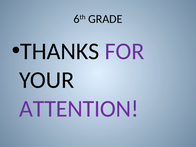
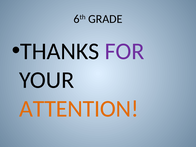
ATTENTION colour: purple -> orange (79, 109)
